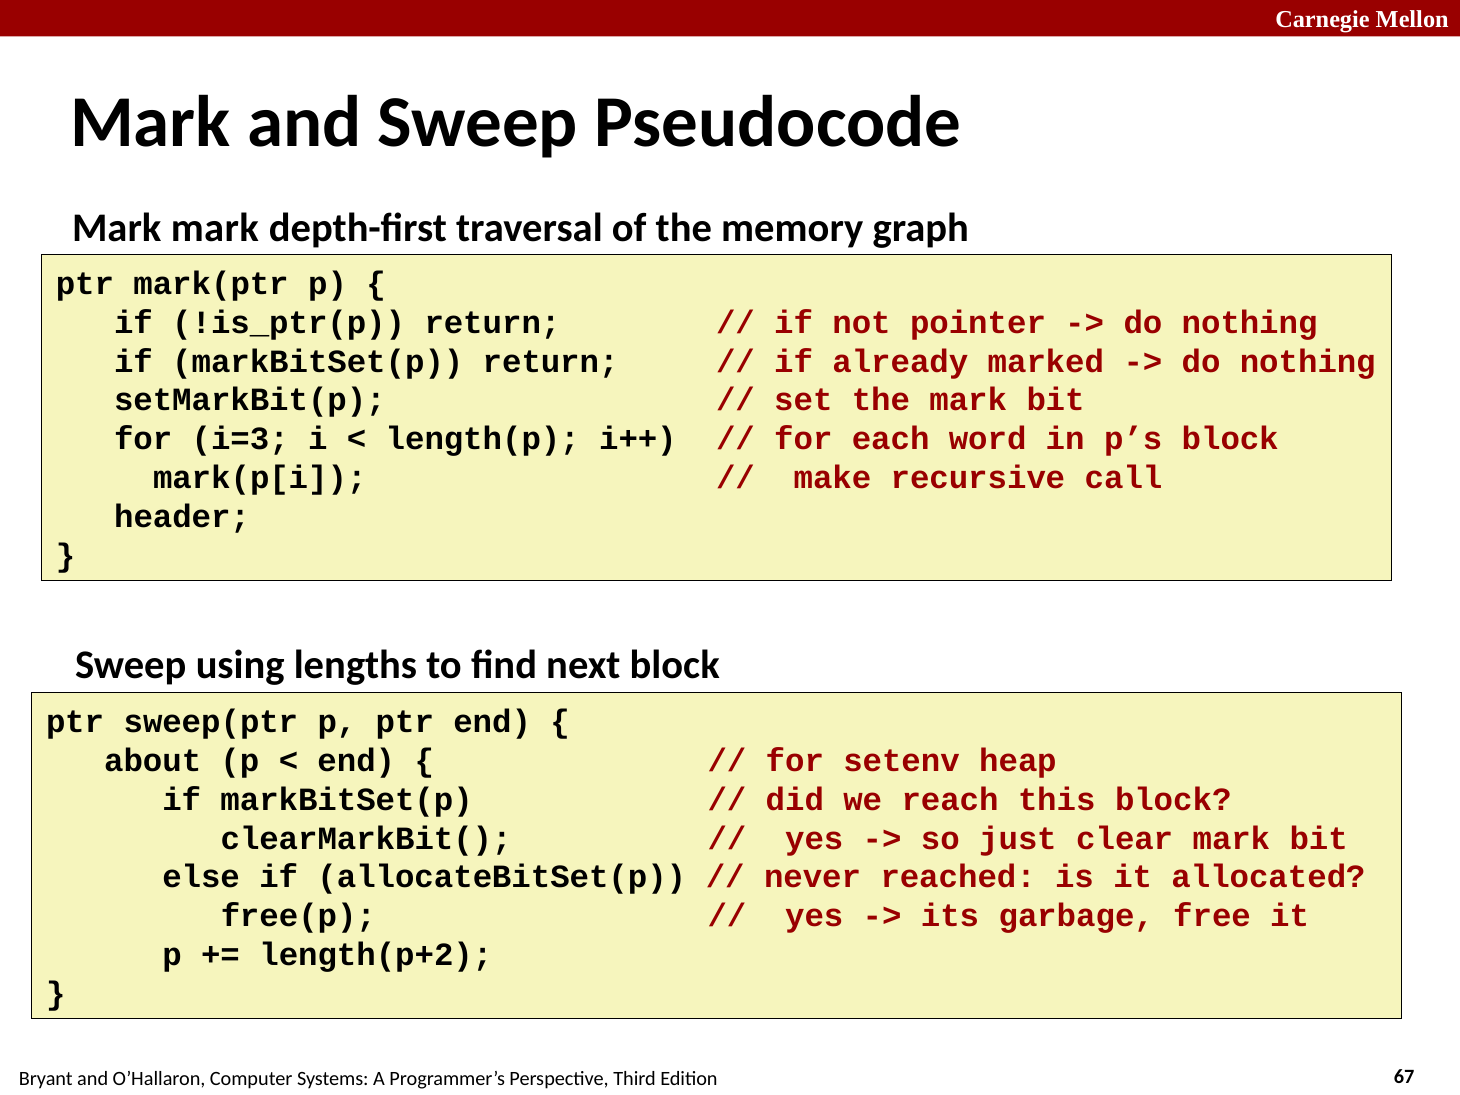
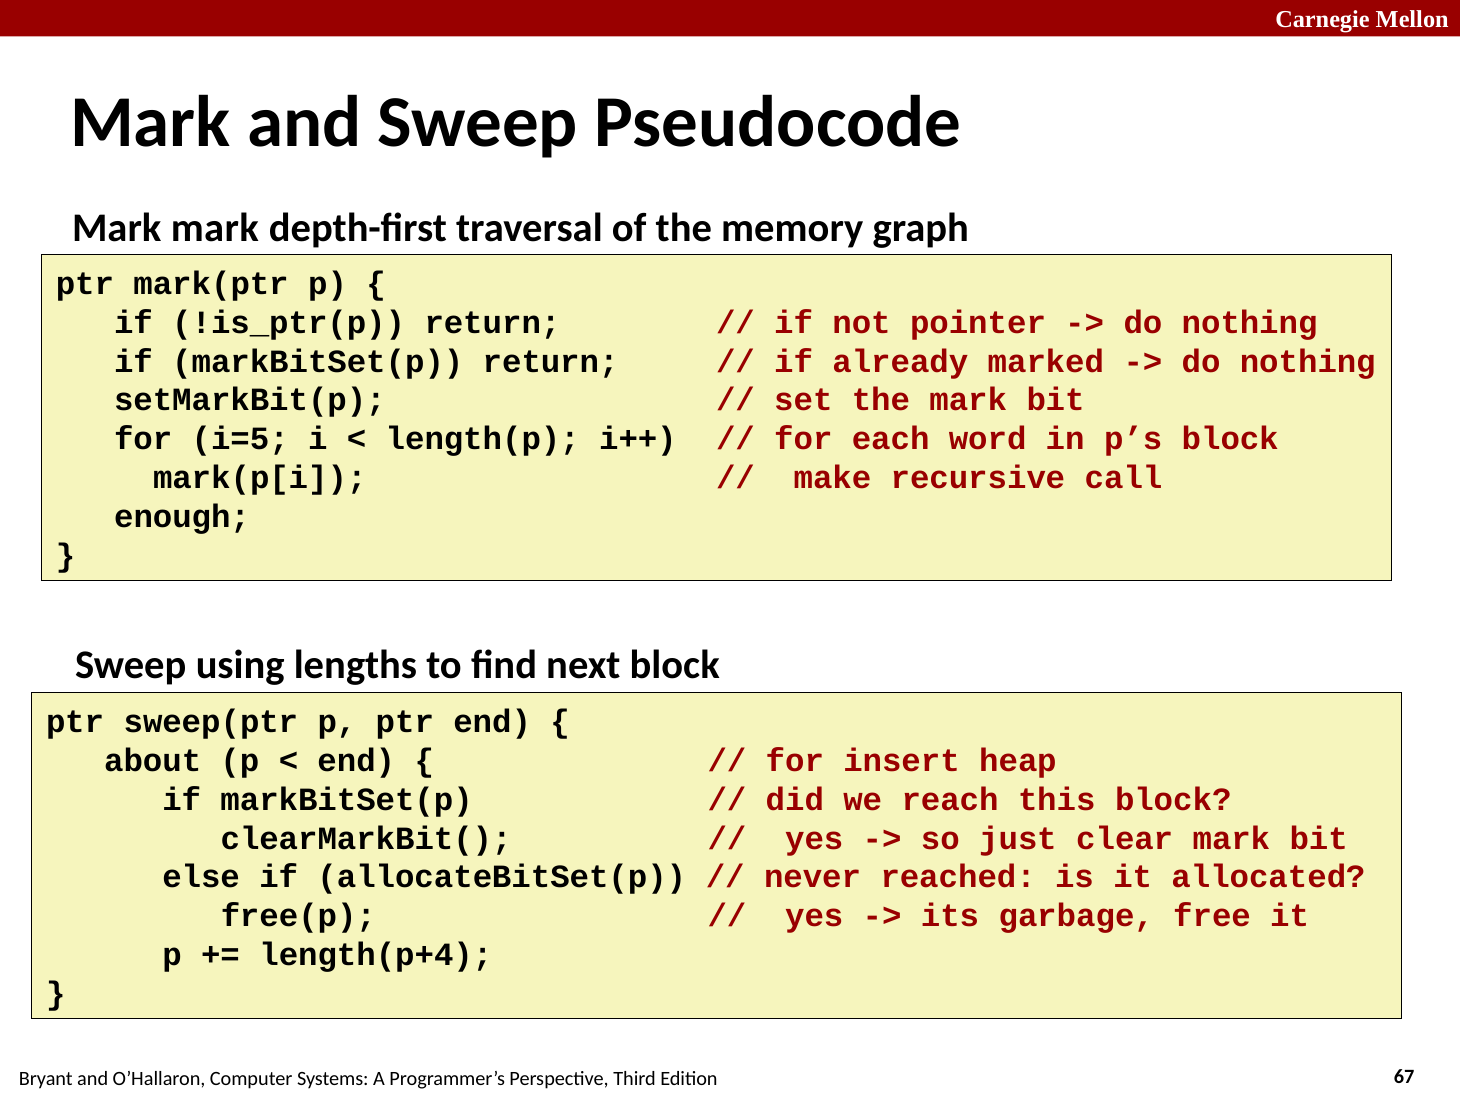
i=3: i=3 -> i=5 (240, 439)
header: header -> enough (182, 517)
setenv: setenv -> insert (902, 761)
length(p+2: length(p+2 -> length(p+4 (376, 955)
